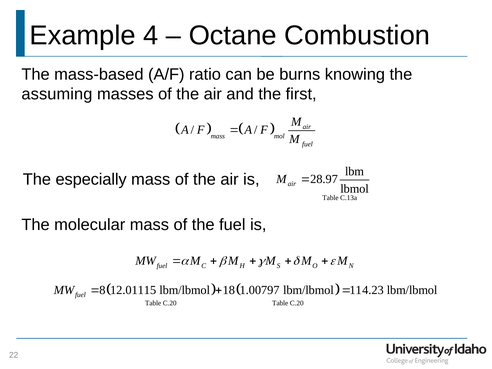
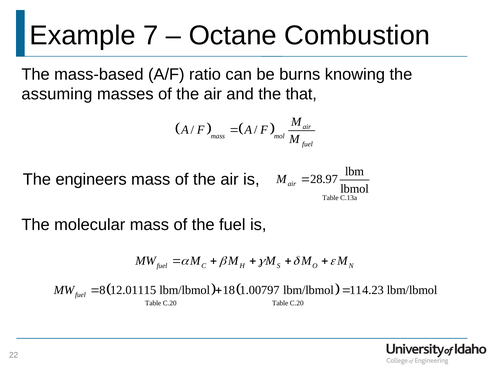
4: 4 -> 7 (151, 36)
first: first -> that (301, 94)
especially: especially -> engineers (91, 179)
